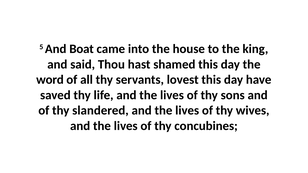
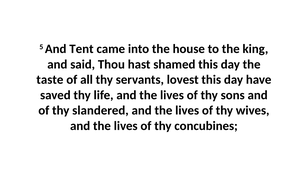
Boat: Boat -> Tent (81, 49)
word: word -> taste (50, 80)
